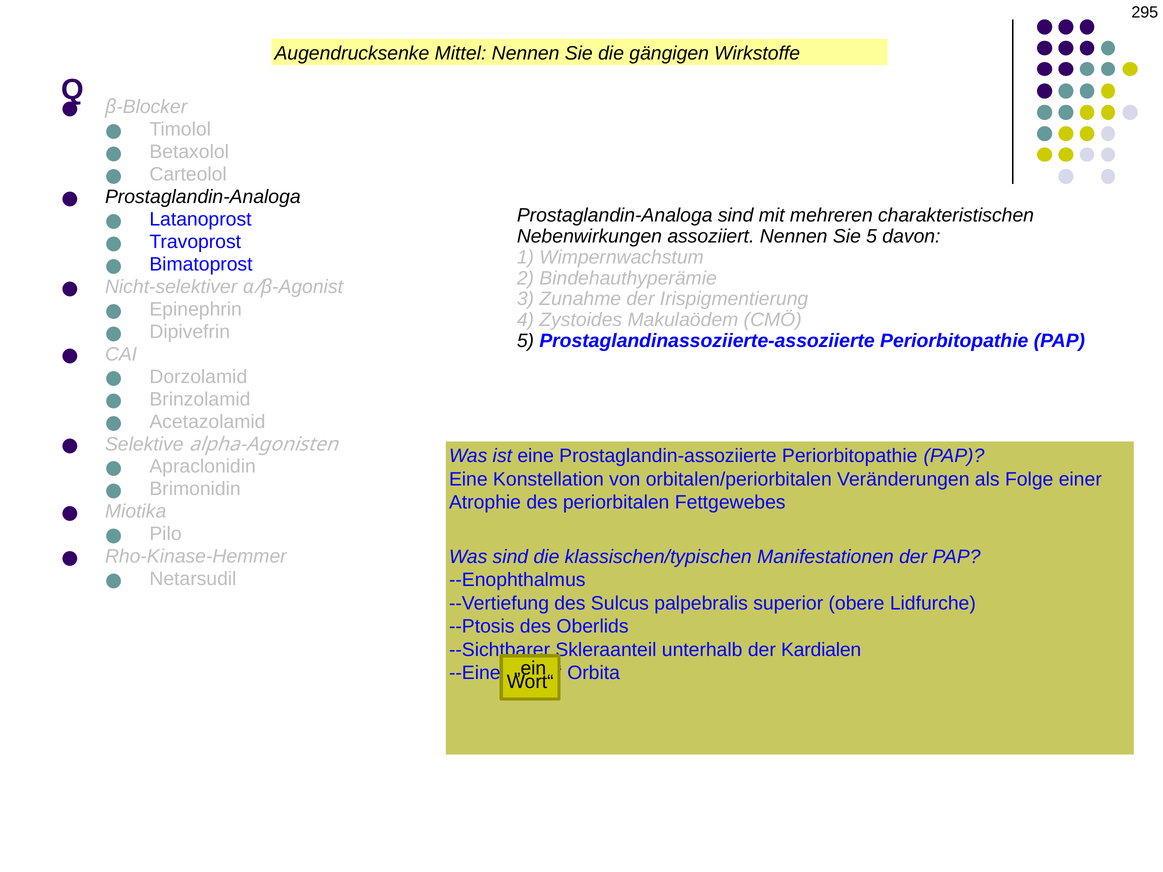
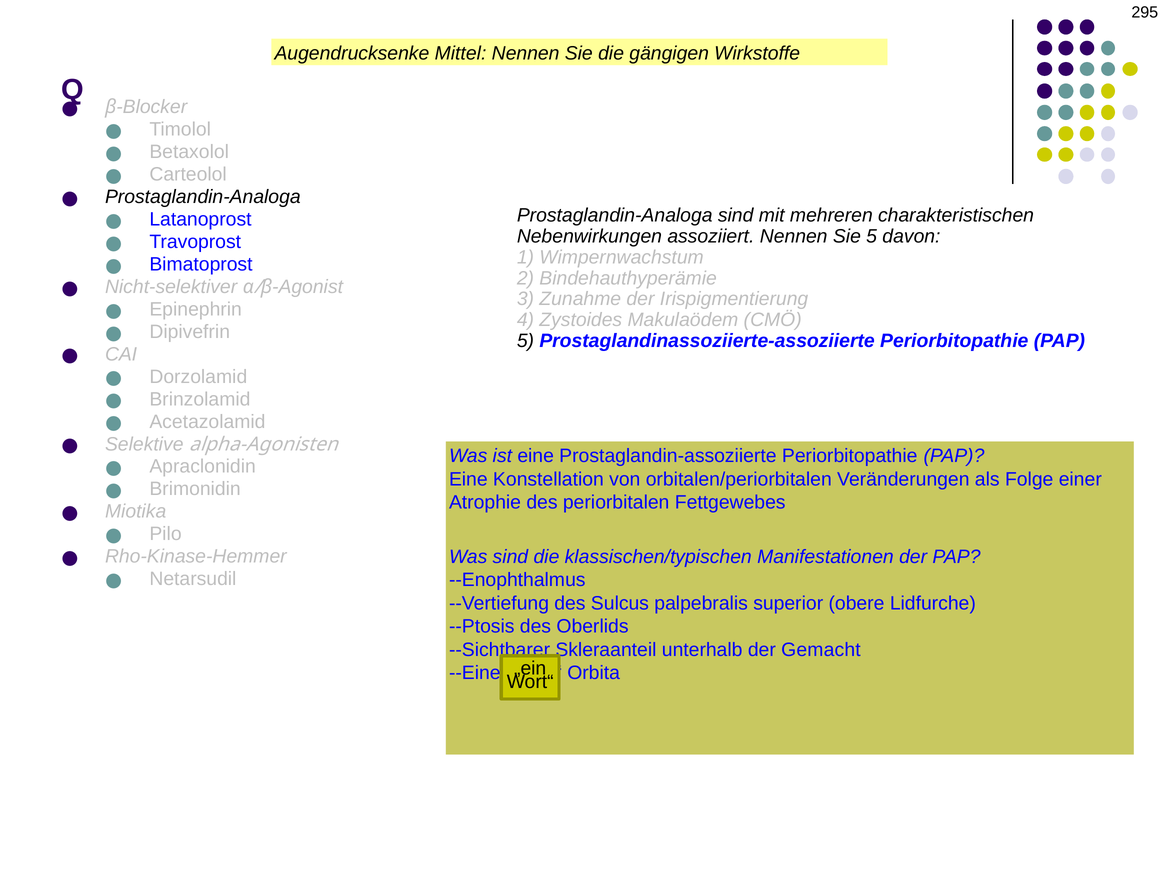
Kardialen: Kardialen -> Gemacht (821, 650)
